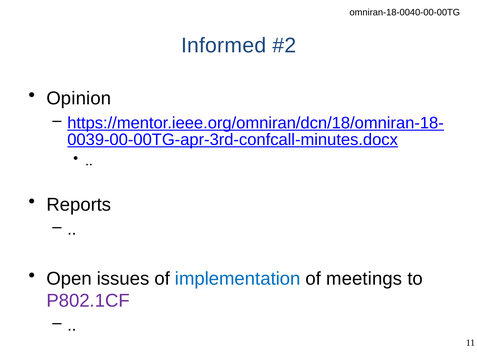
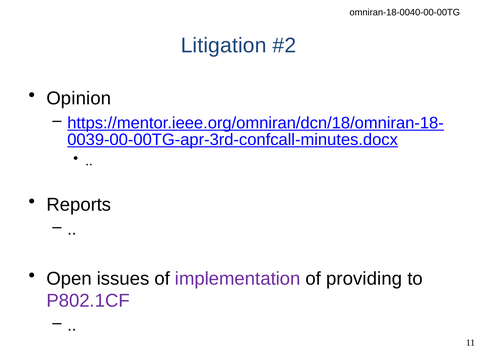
Informed: Informed -> Litigation (224, 46)
implementation colour: blue -> purple (238, 278)
meetings: meetings -> providing (364, 278)
